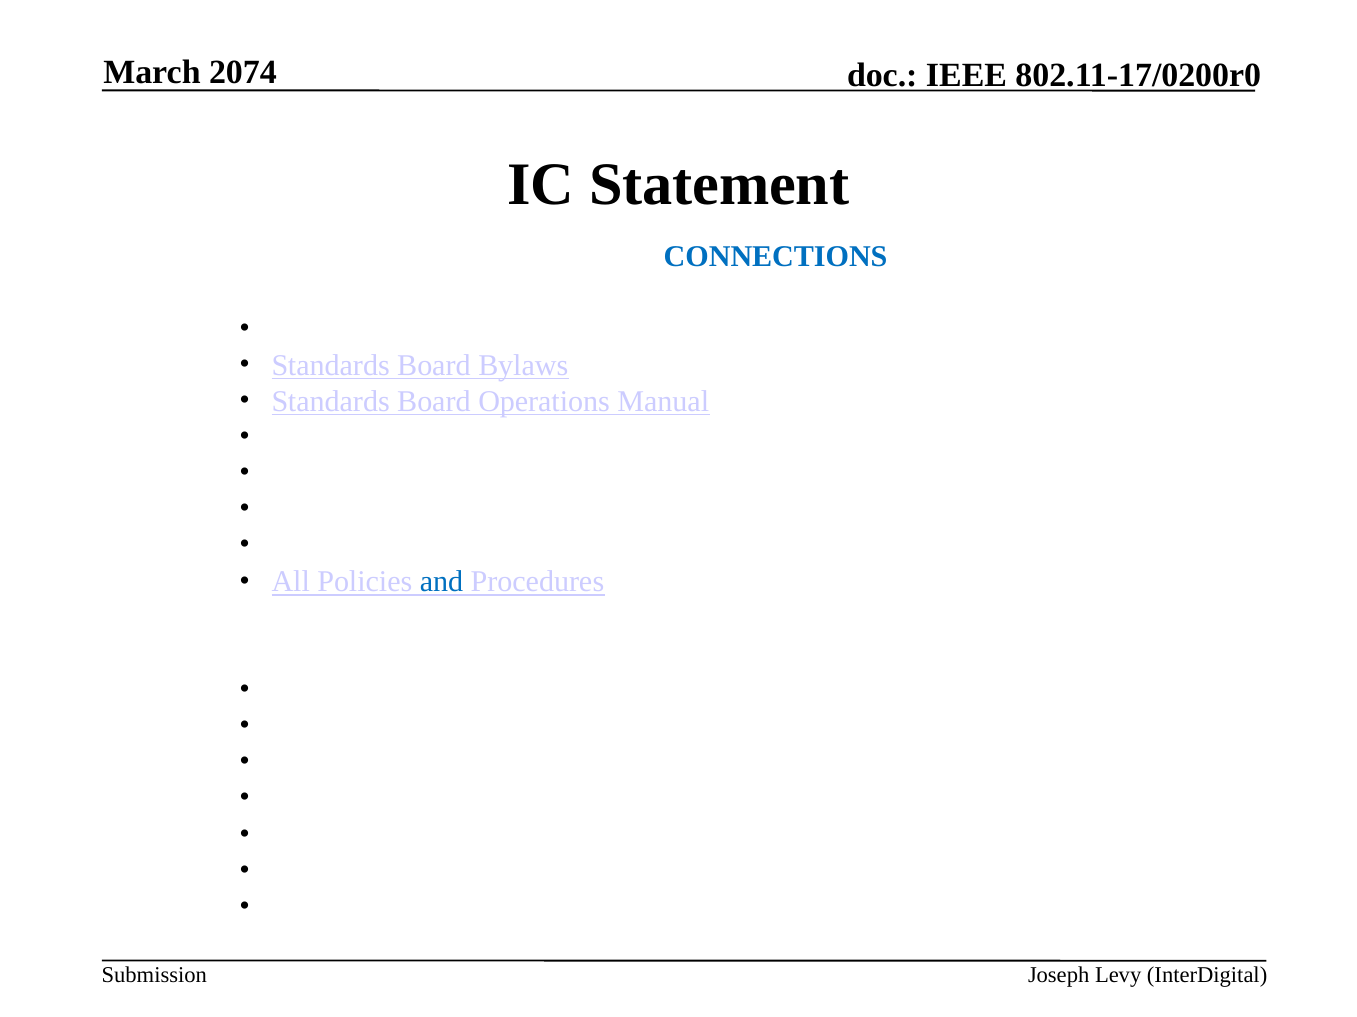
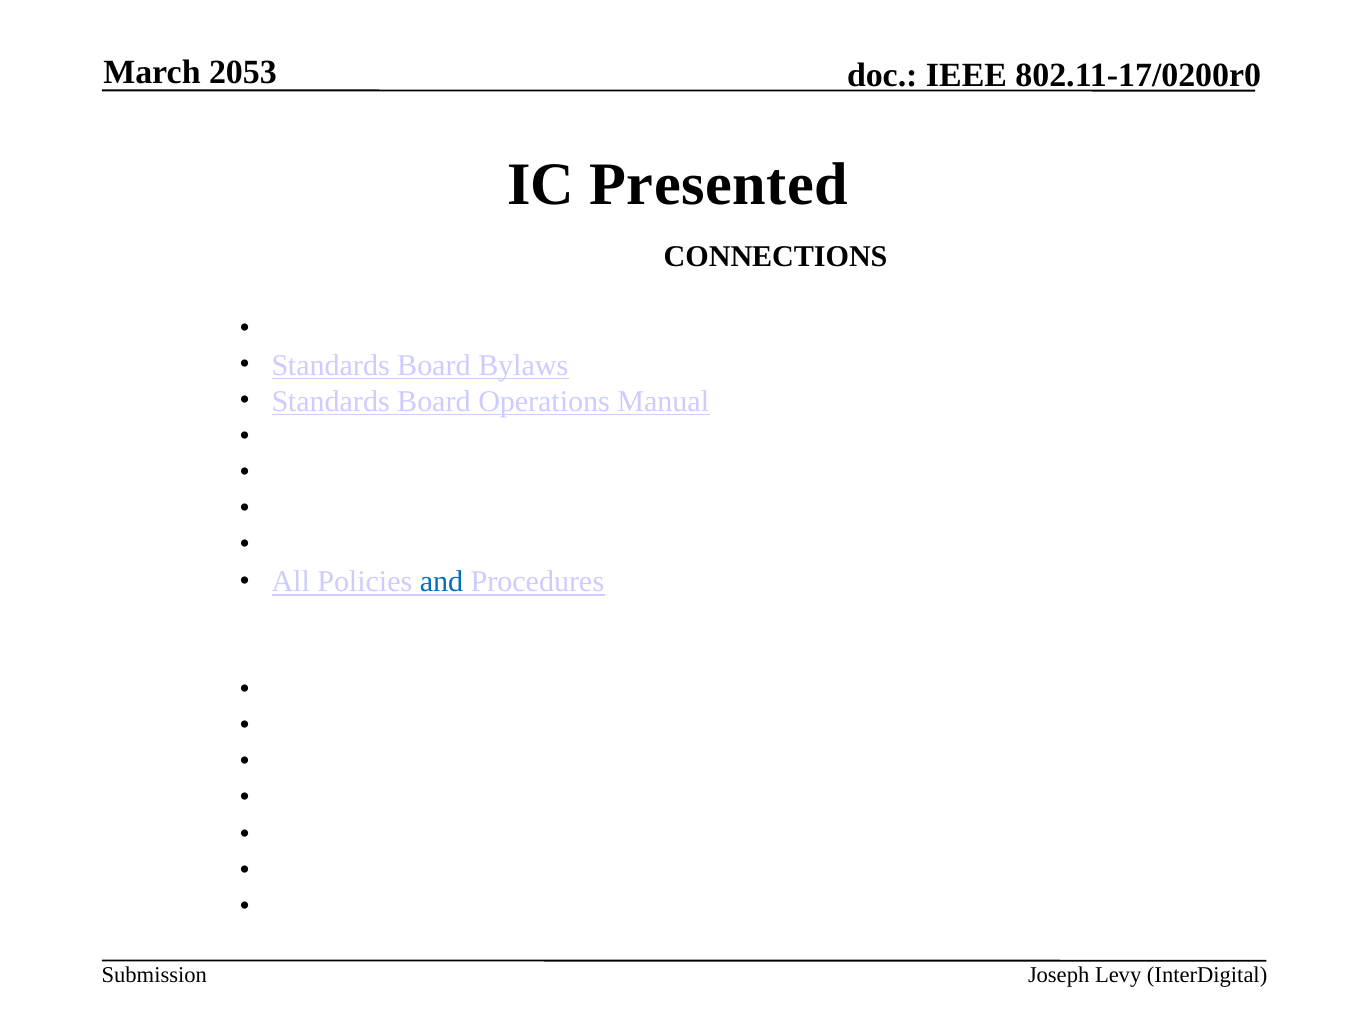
2074: 2074 -> 2053 (243, 72)
IC Statement: Statement -> Presented (719, 185)
CONNECTIONS colour: blue -> black (776, 257)
